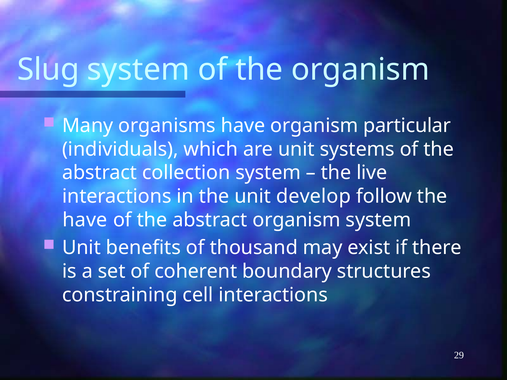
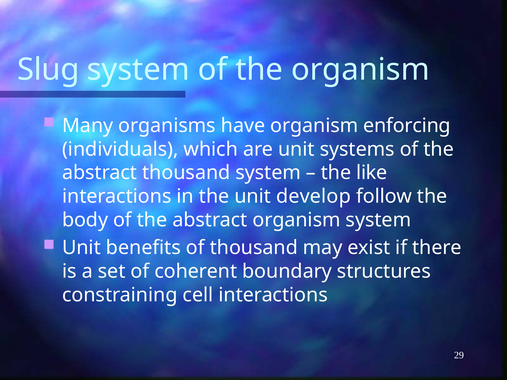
particular: particular -> enforcing (407, 126)
abstract collection: collection -> thousand (186, 173)
live: live -> like (372, 173)
have: have -> body (85, 220)
